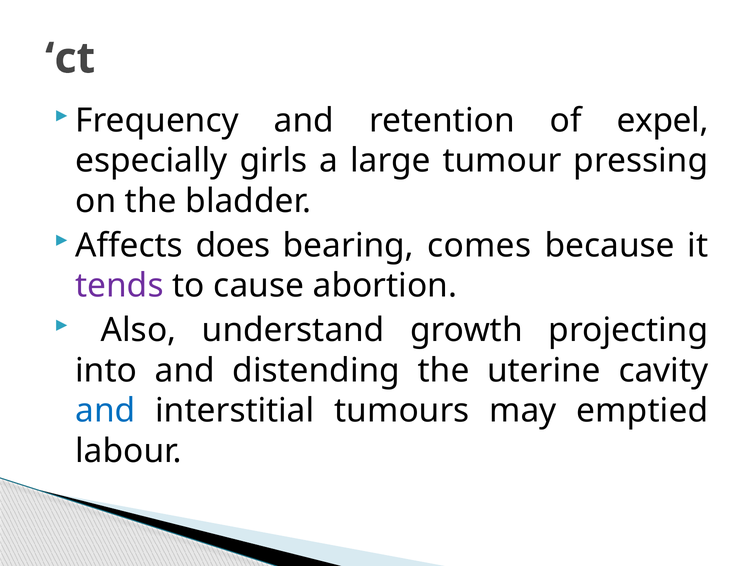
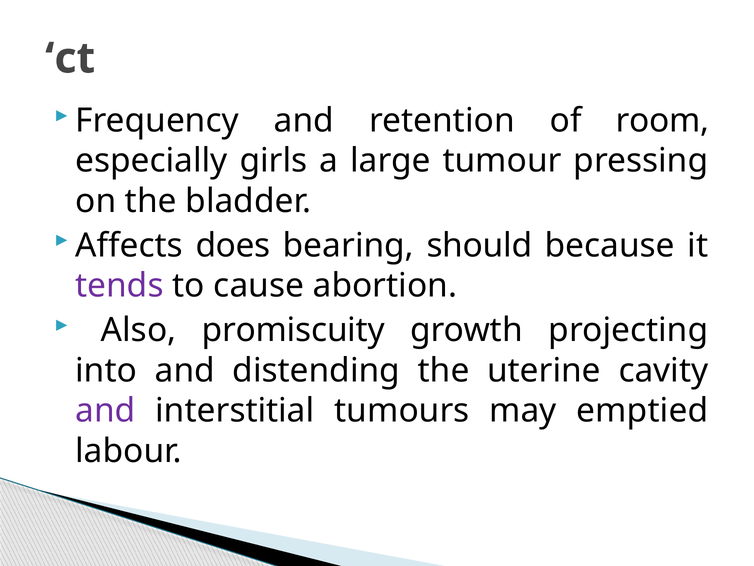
expel: expel -> room (663, 120)
comes: comes -> should (479, 245)
understand: understand -> promiscuity (293, 330)
and colour: blue -> purple (105, 410)
